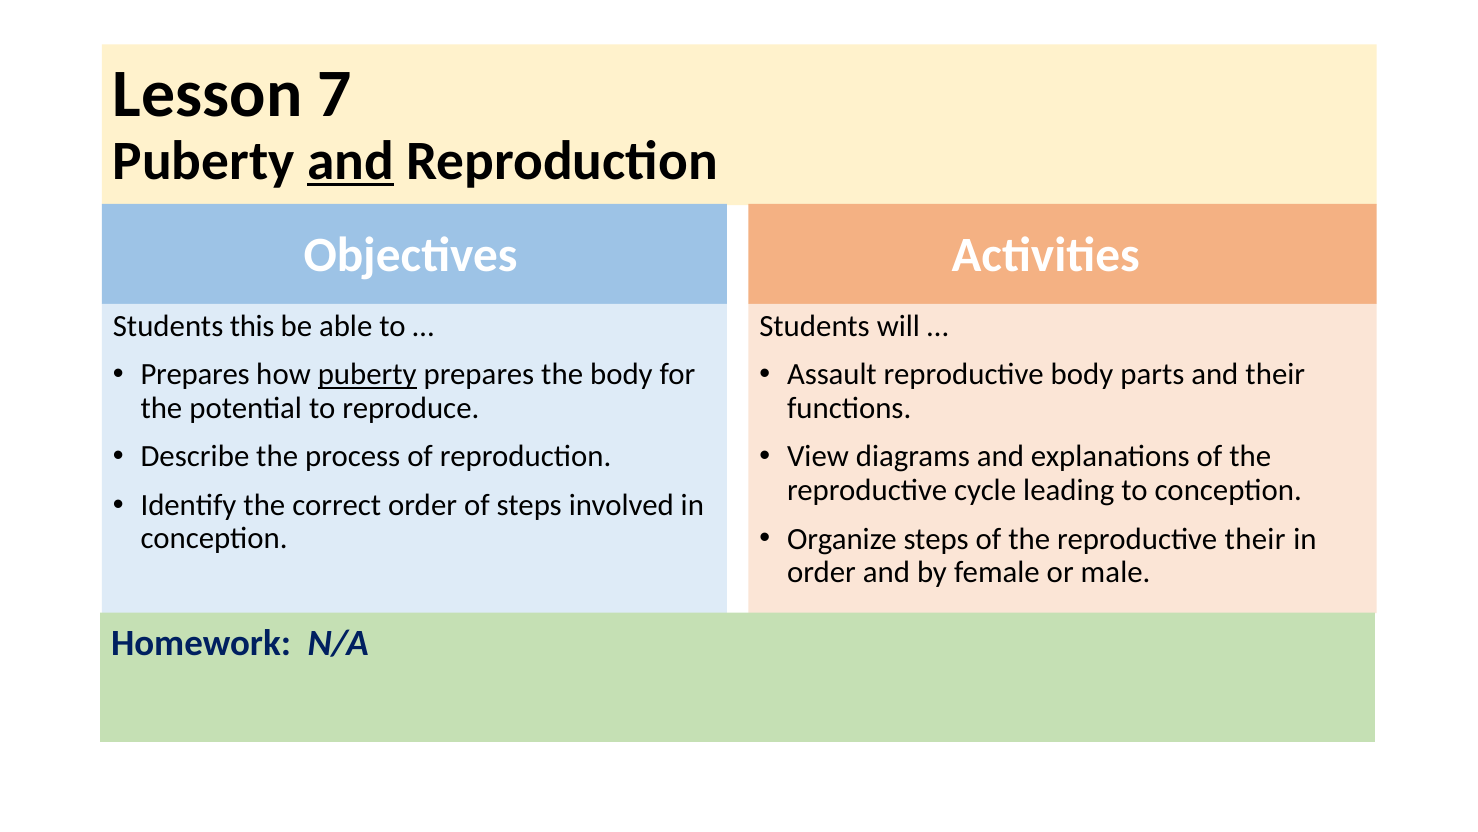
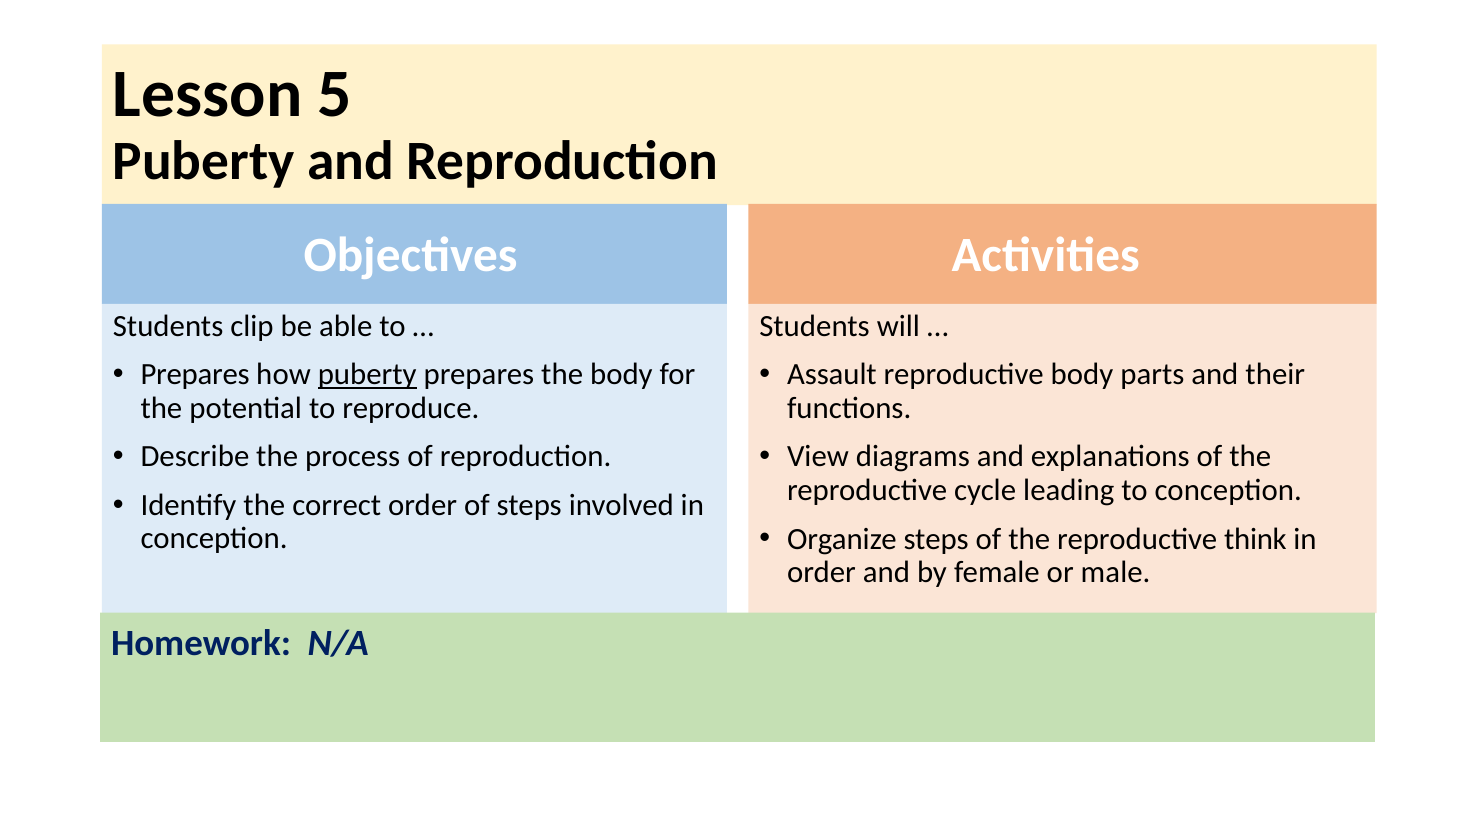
7: 7 -> 5 (335, 94)
and underline: present -> none (351, 161)
this: this -> clip (252, 326)
reproductive their: their -> think (1255, 539)
